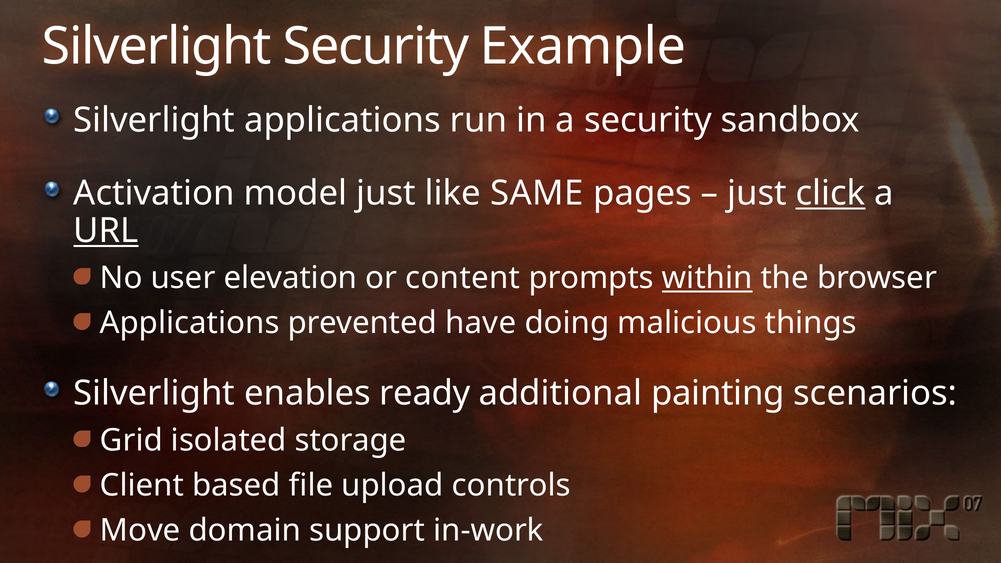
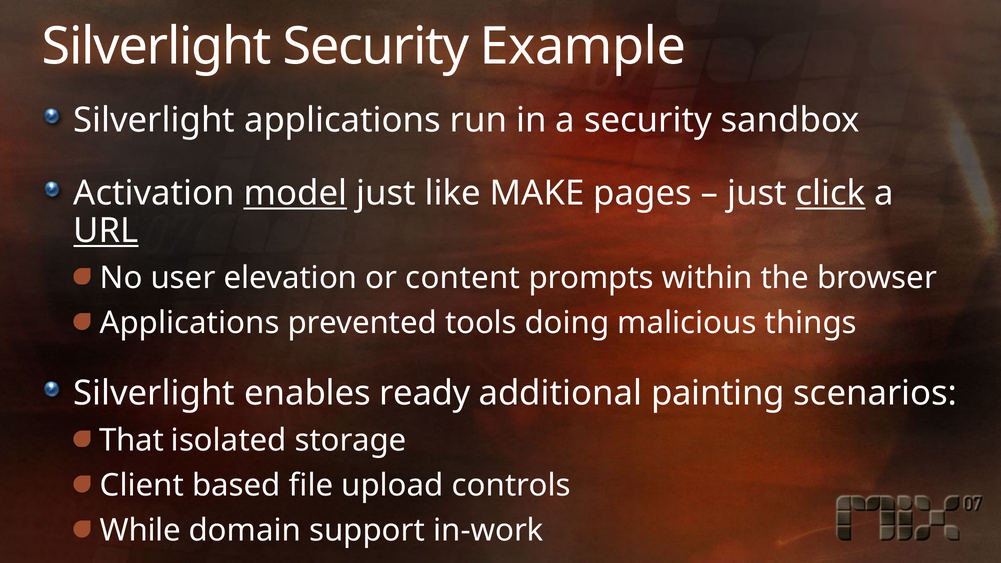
model underline: none -> present (295, 193)
SAME: SAME -> MAKE (537, 193)
within underline: present -> none (707, 278)
have: have -> tools (481, 323)
Grid: Grid -> That (131, 440)
Move: Move -> While (140, 531)
